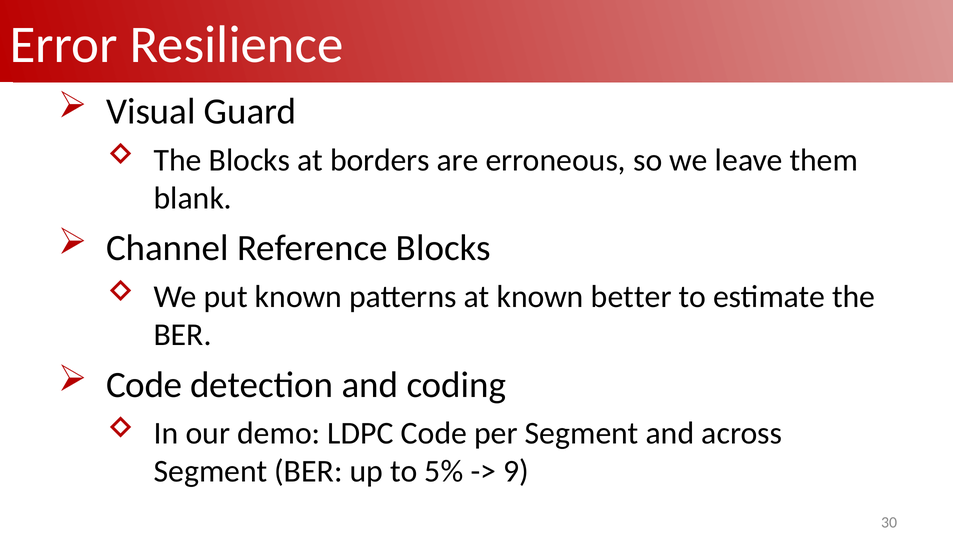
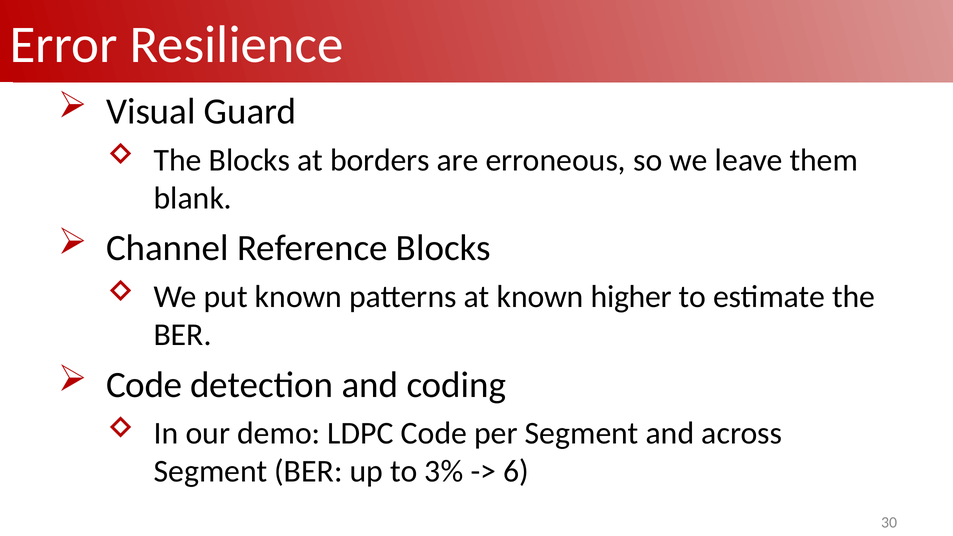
better: better -> higher (631, 297)
5%: 5% -> 3% (444, 471)
9: 9 -> 6 (516, 471)
